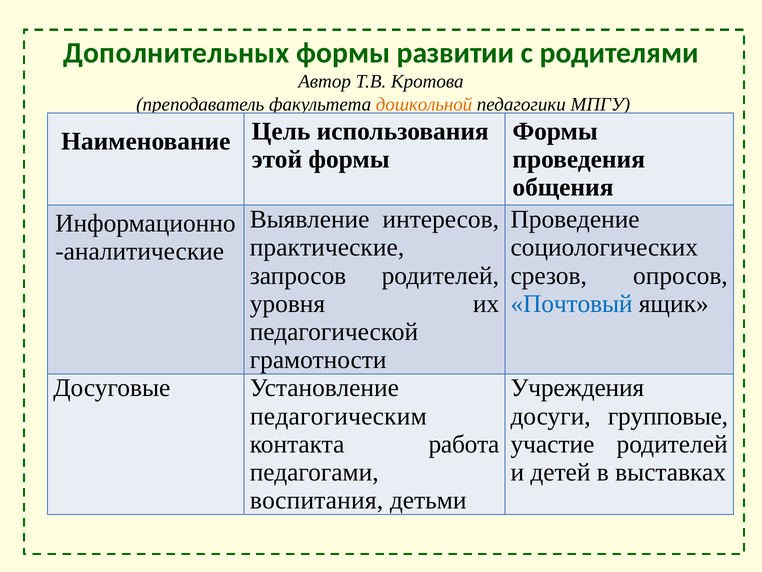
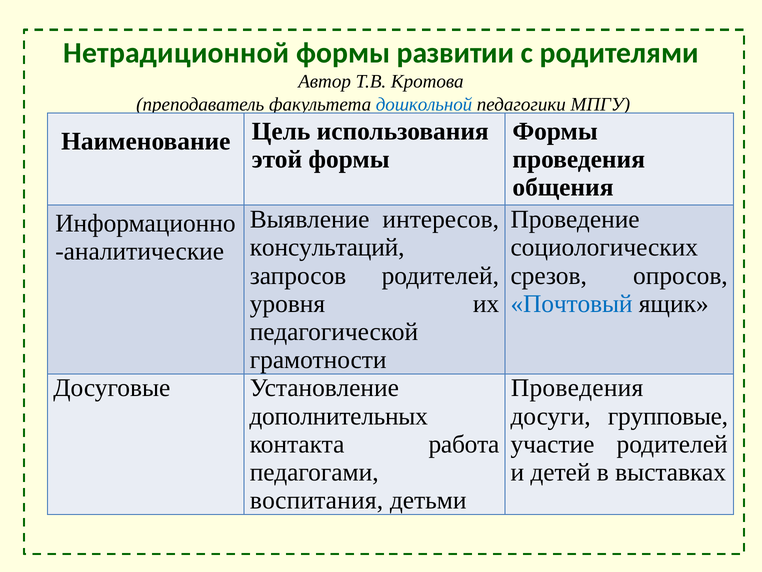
Дополнительных: Дополнительных -> Нетрадиционной (176, 53)
дошкольной colour: orange -> blue (424, 104)
практические: практические -> консультаций (327, 247)
Учреждения: Учреждения -> Проведения (577, 388)
педагогическим: педагогическим -> дополнительных (339, 416)
